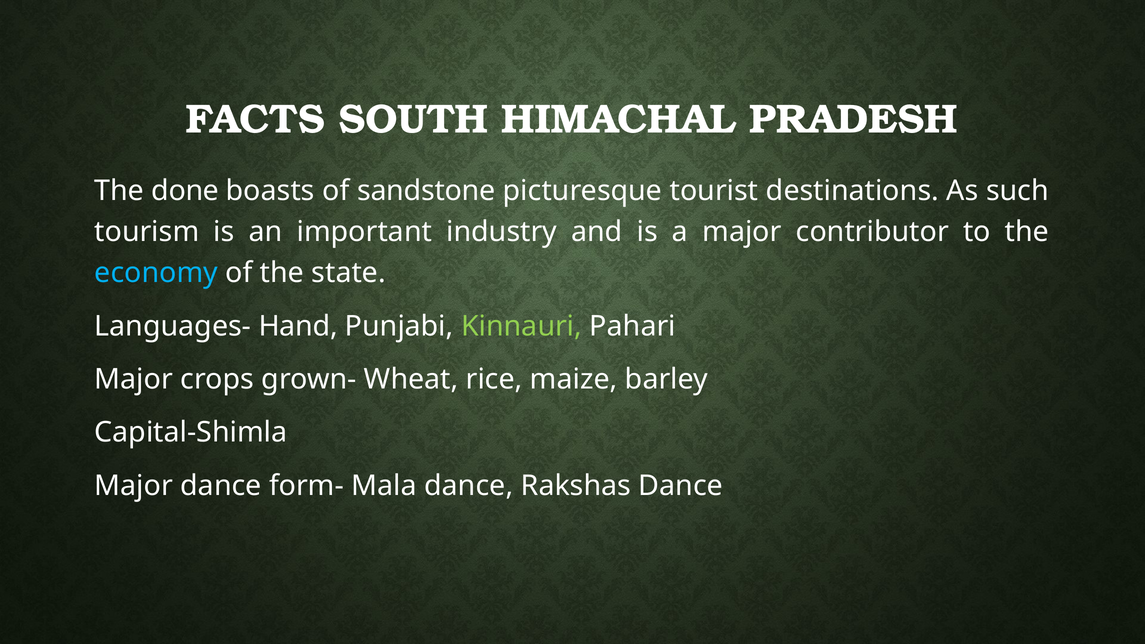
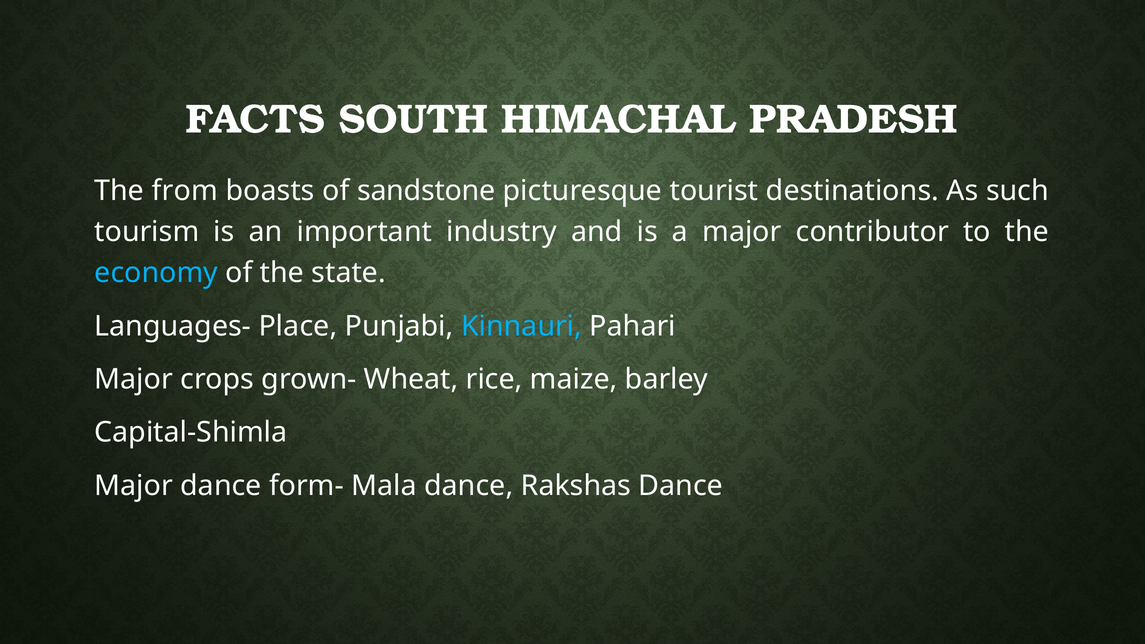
done: done -> from (185, 191)
Hand: Hand -> Place (298, 326)
Kinnauri colour: light green -> light blue (522, 326)
